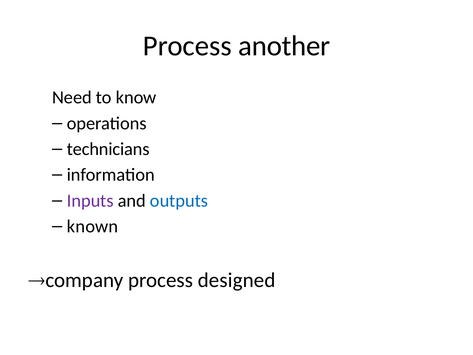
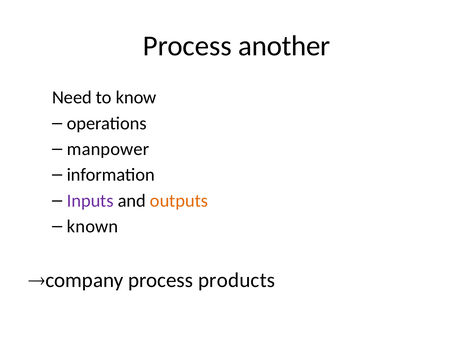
technicians: technicians -> manpower (108, 149)
outputs colour: blue -> orange (179, 201)
designed: designed -> products (237, 280)
